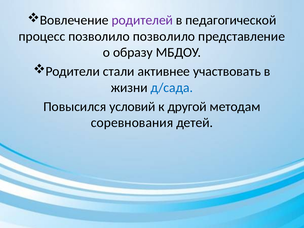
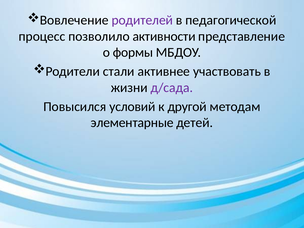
позволило позволило: позволило -> активности (164, 36)
образу: образу -> формы (133, 53)
д/сада colour: blue -> purple (172, 88)
соревнования: соревнования -> элементарные (132, 123)
